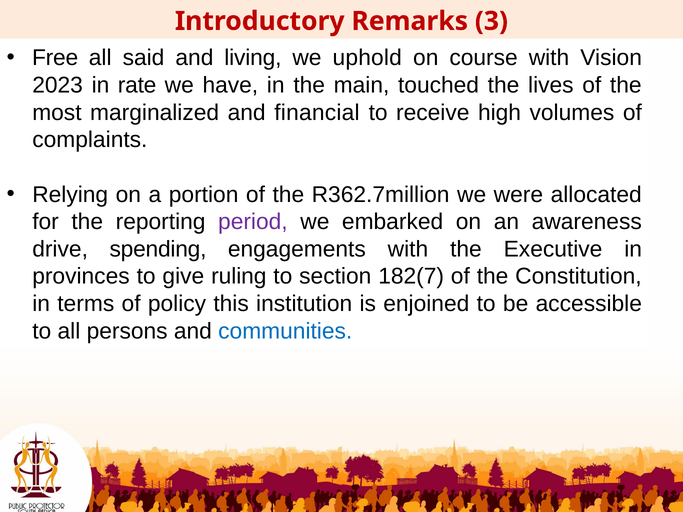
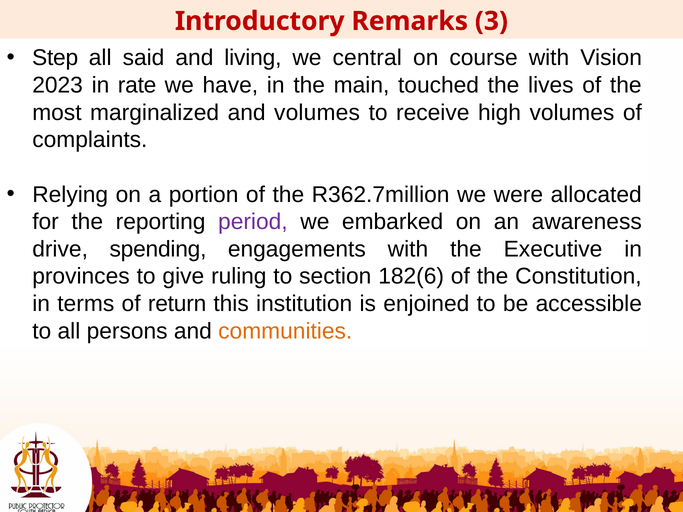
Free: Free -> Step (55, 58)
uphold: uphold -> central (367, 58)
and financial: financial -> volumes (317, 113)
182(7: 182(7 -> 182(6 (411, 277)
policy: policy -> return (177, 304)
communities colour: blue -> orange (285, 331)
